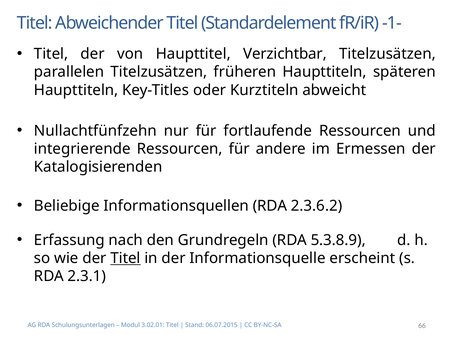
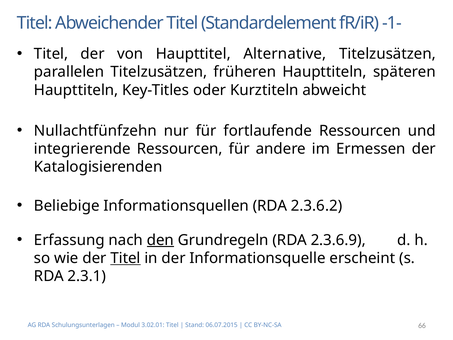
Verzichtbar: Verzichtbar -> Alternative (285, 54)
den underline: none -> present (160, 240)
5.3.8.9: 5.3.8.9 -> 2.3.6.9 (338, 240)
